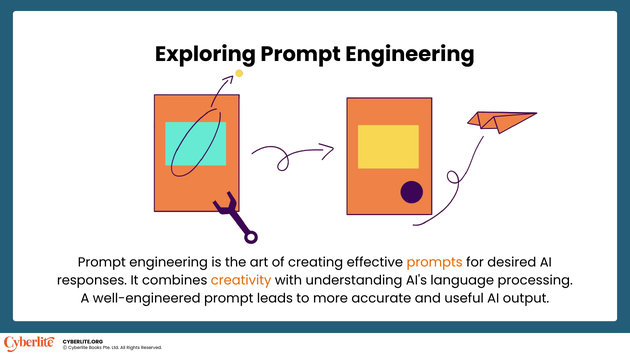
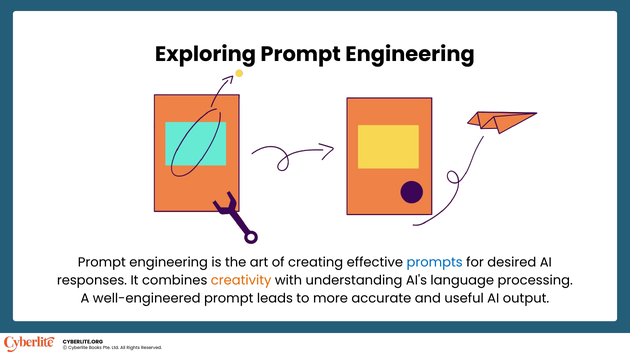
prompts colour: orange -> blue (435, 263)
